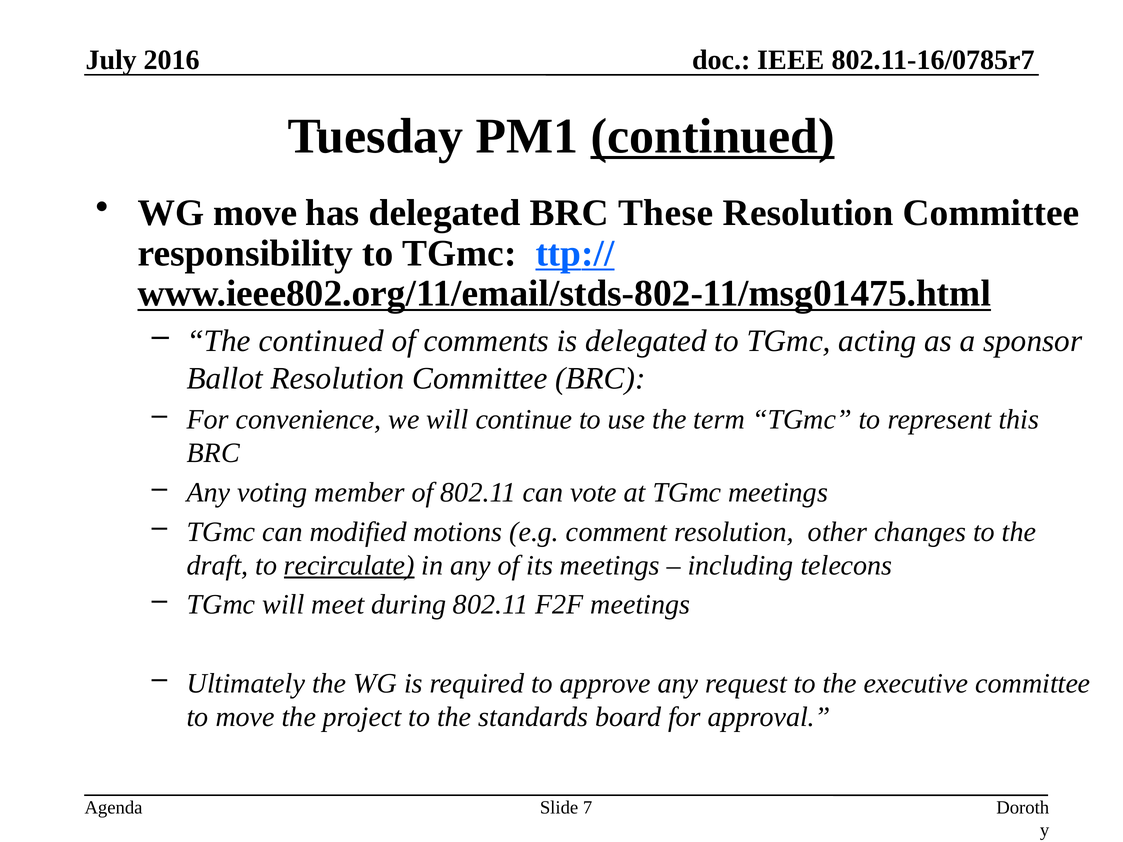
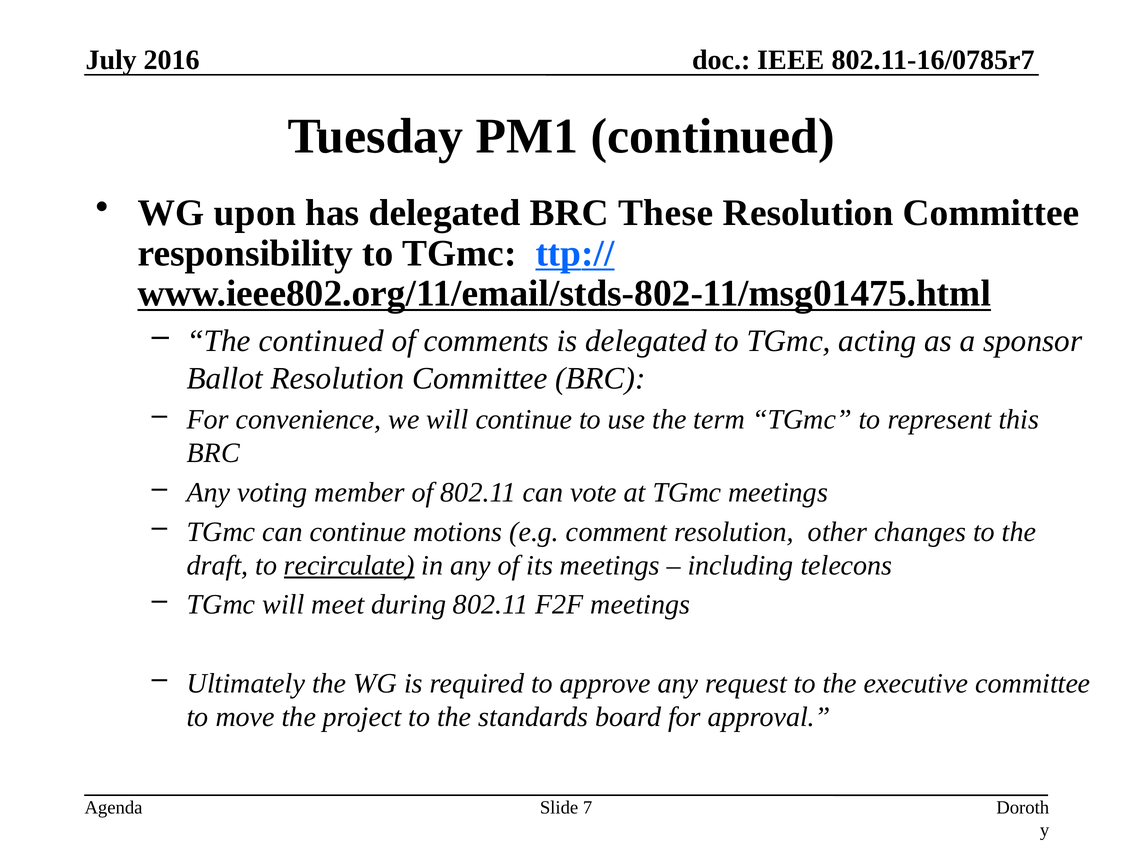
continued underline: present -> none (713, 136)
WG move: move -> upon (255, 213)
can modified: modified -> continue (358, 532)
